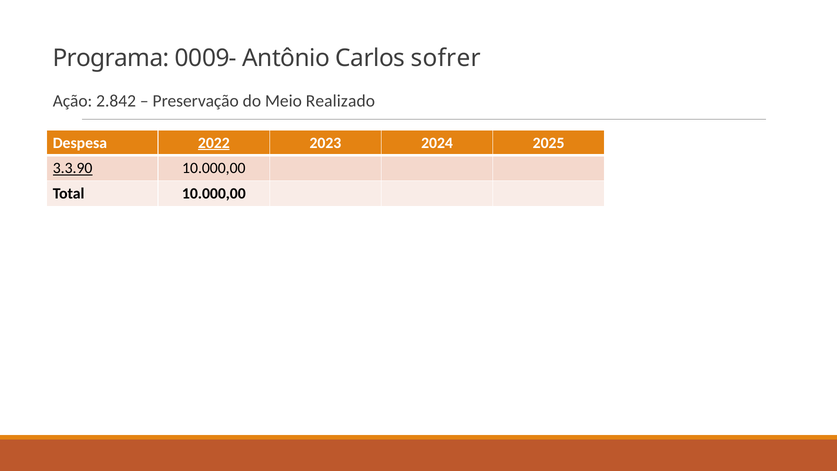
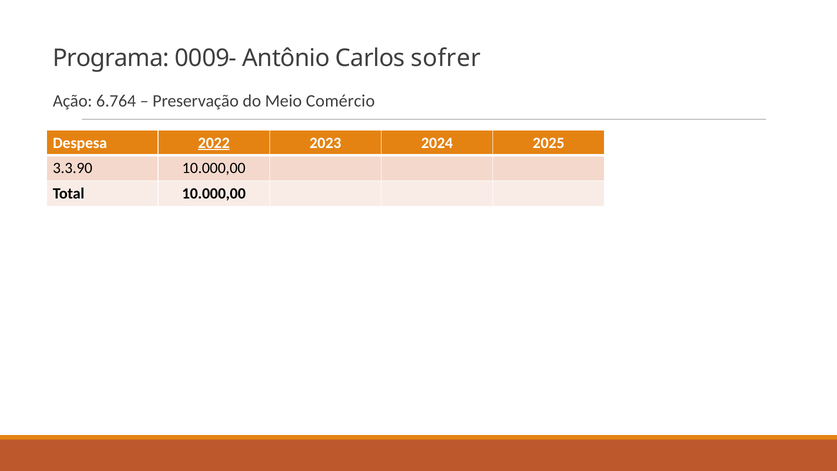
2.842: 2.842 -> 6.764 (116, 101)
Realizado: Realizado -> Comércio (340, 101)
3.3.90 underline: present -> none (73, 168)
